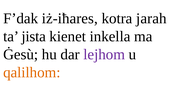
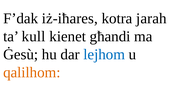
jista: jista -> kull (34, 36)
inkella: inkella -> għandi (110, 36)
lejhom colour: purple -> blue (104, 54)
